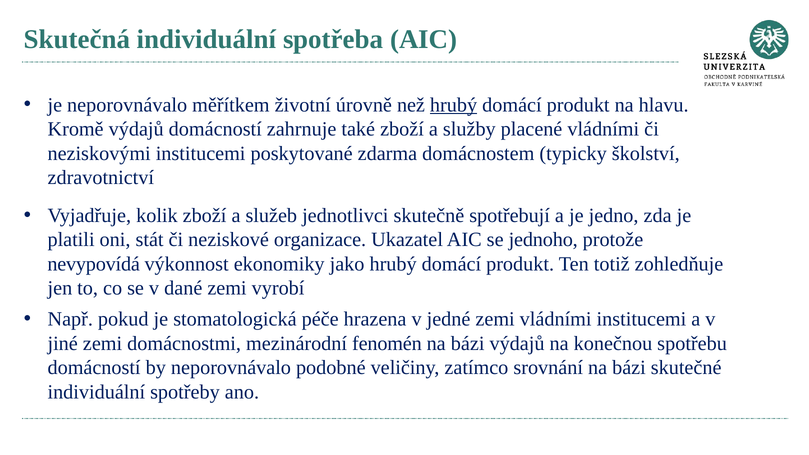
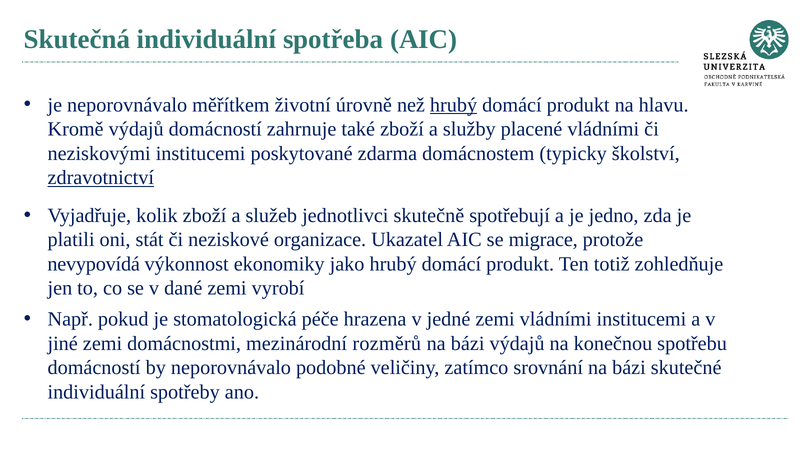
zdravotnictví underline: none -> present (101, 178)
jednoho: jednoho -> migrace (543, 240)
fenomén: fenomén -> rozměrů (387, 344)
